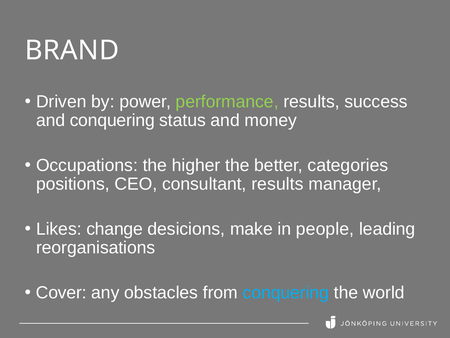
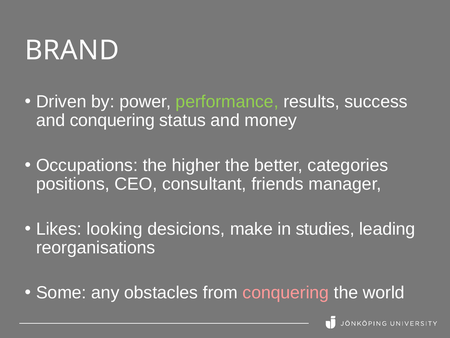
consultant results: results -> friends (278, 184)
change: change -> looking (114, 229)
people: people -> studies (325, 229)
Cover: Cover -> Some (61, 292)
conquering colour: light blue -> pink (286, 292)
